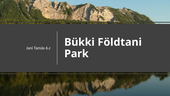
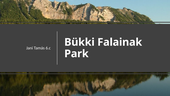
Földtani: Földtani -> Falainak (120, 42)
